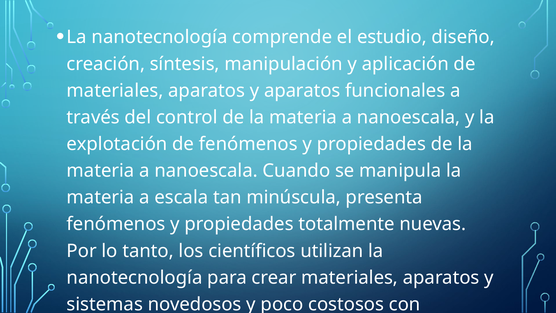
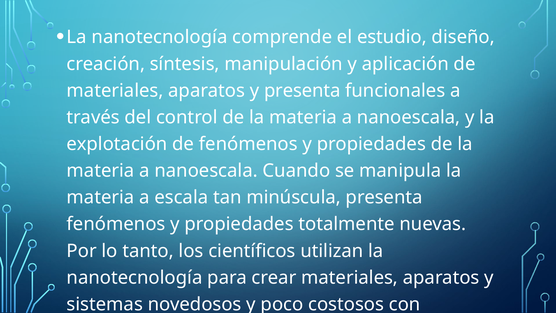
y aparatos: aparatos -> presenta (302, 91)
